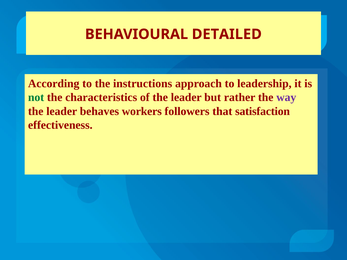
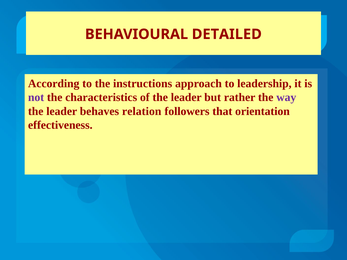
not colour: green -> purple (36, 97)
workers: workers -> relation (142, 111)
satisfaction: satisfaction -> orientation (262, 111)
